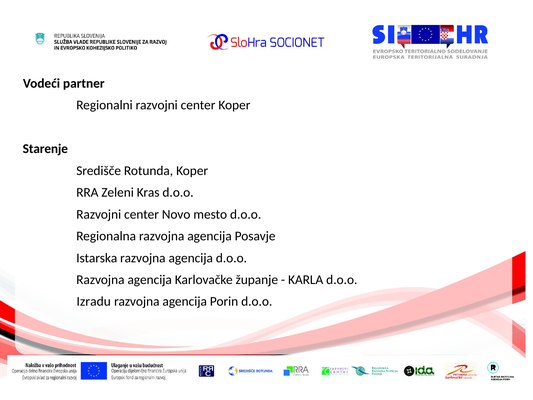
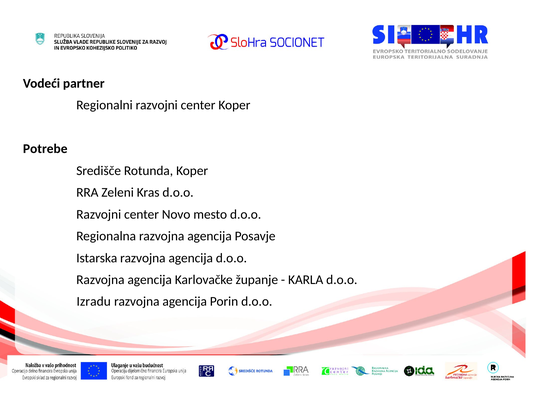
Starenje: Starenje -> Potrebe (45, 149)
